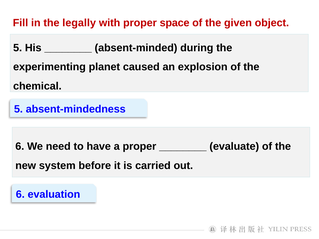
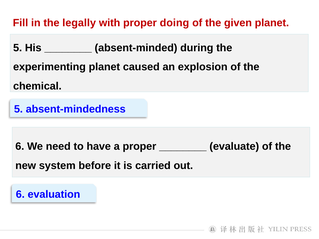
space: space -> doing (174, 23)
given object: object -> planet (272, 23)
